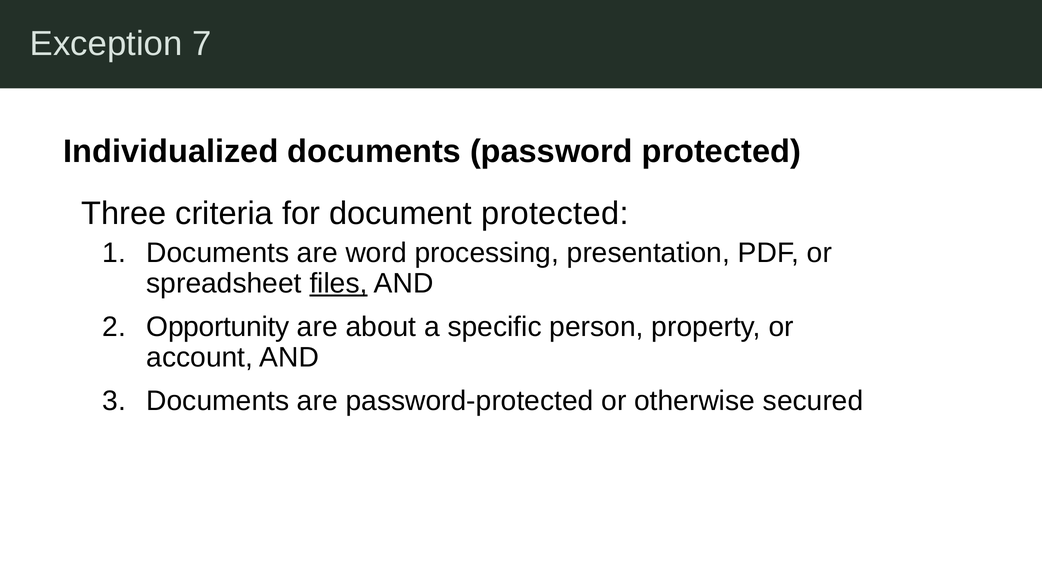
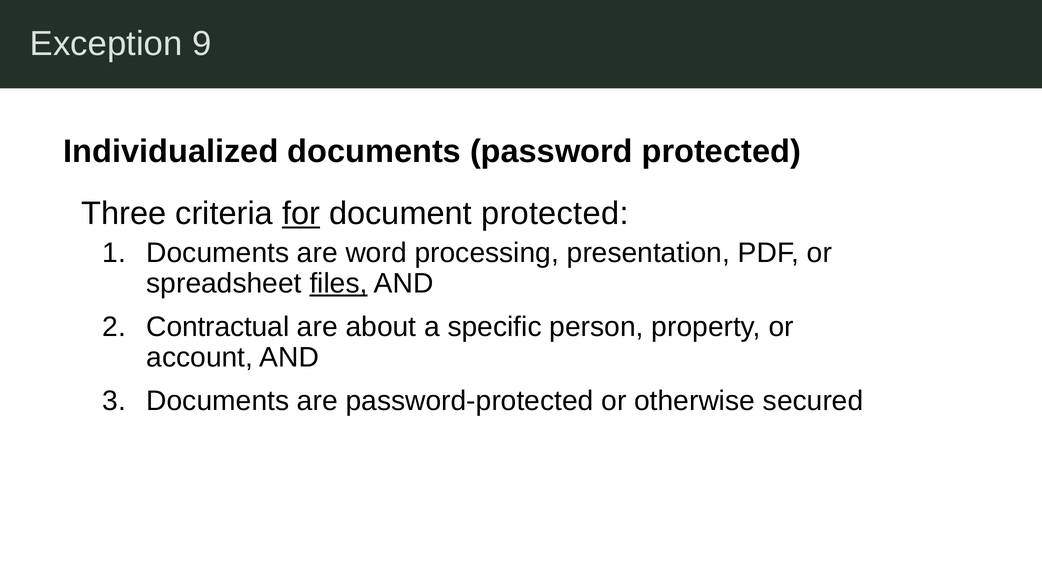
7: 7 -> 9 (202, 44)
for underline: none -> present (301, 214)
Opportunity: Opportunity -> Contractual (218, 327)
